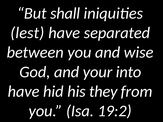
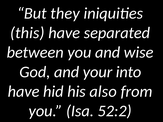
shall: shall -> they (65, 13)
lest: lest -> this (27, 33)
they: they -> also (103, 92)
19:2: 19:2 -> 52:2 (115, 111)
